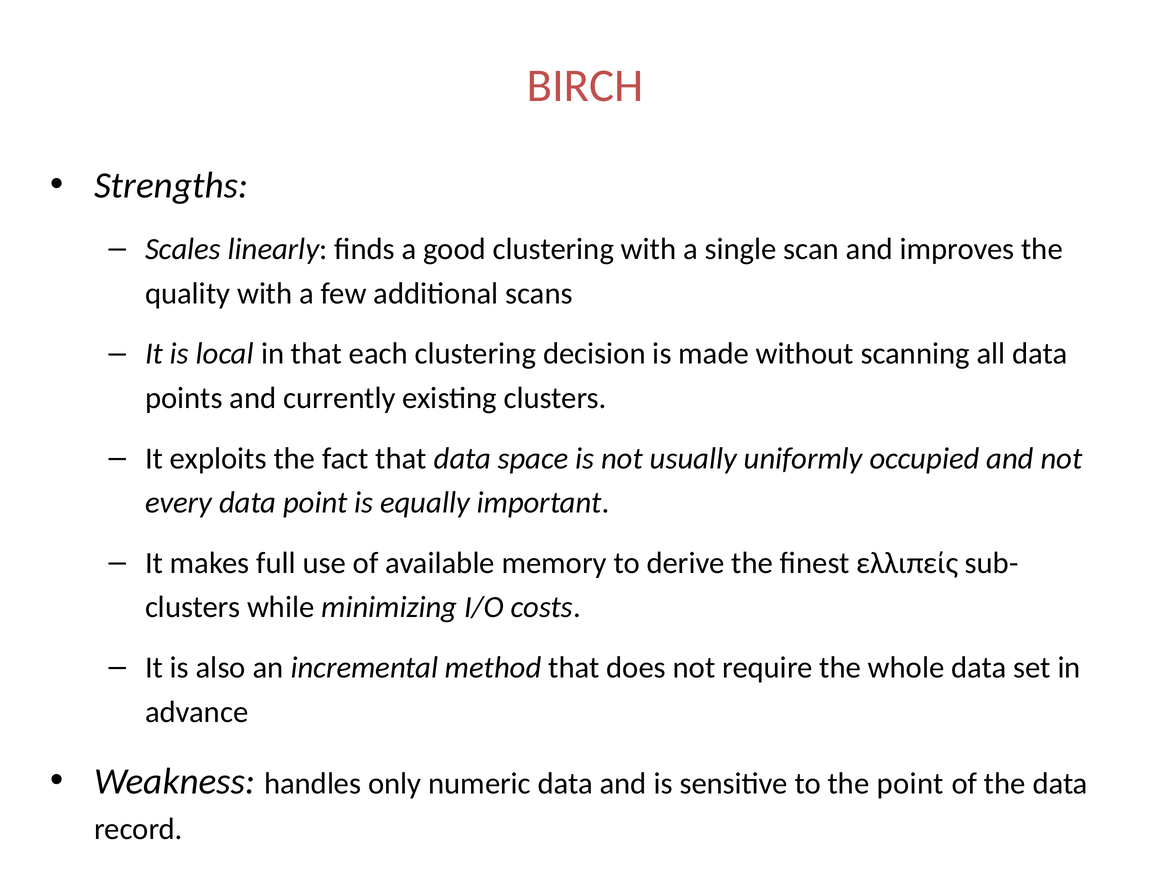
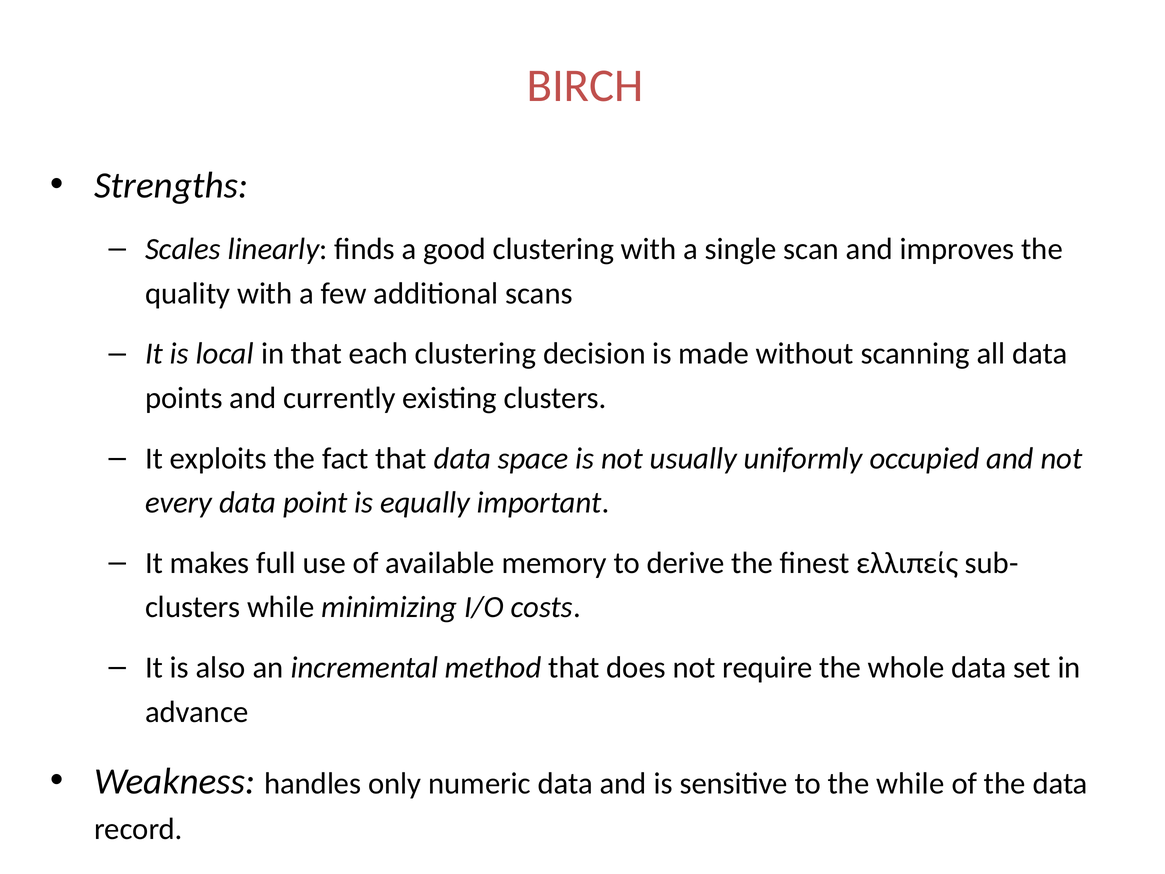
the point: point -> while (910, 783)
